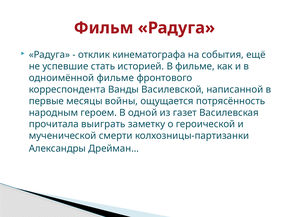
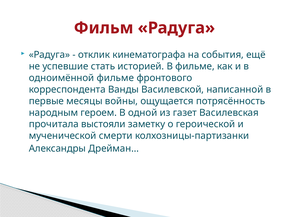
выиграть: выиграть -> выстояли (103, 124)
